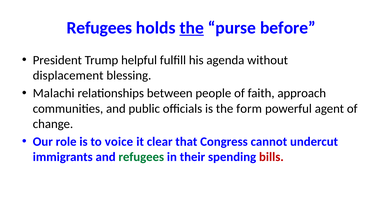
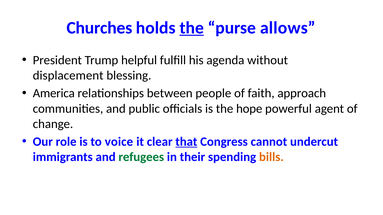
Refugees: Refugees -> Churches (99, 28)
before: before -> allows (288, 28)
Malachi: Malachi -> America (54, 93)
form: form -> hope (249, 109)
that underline: none -> present (186, 142)
bills colour: red -> orange (271, 157)
